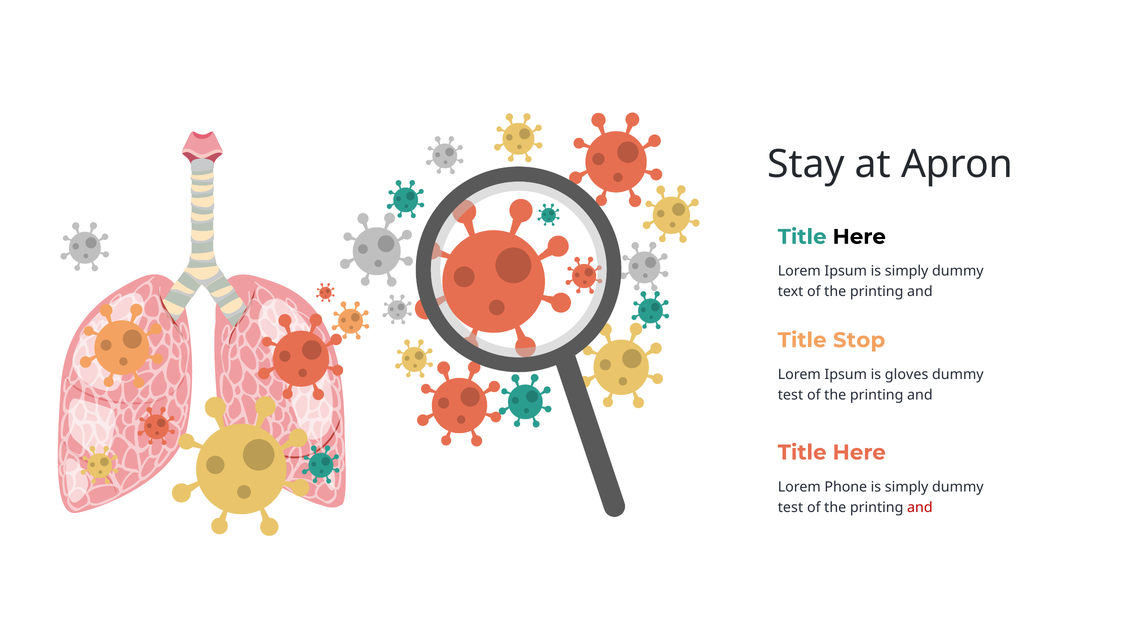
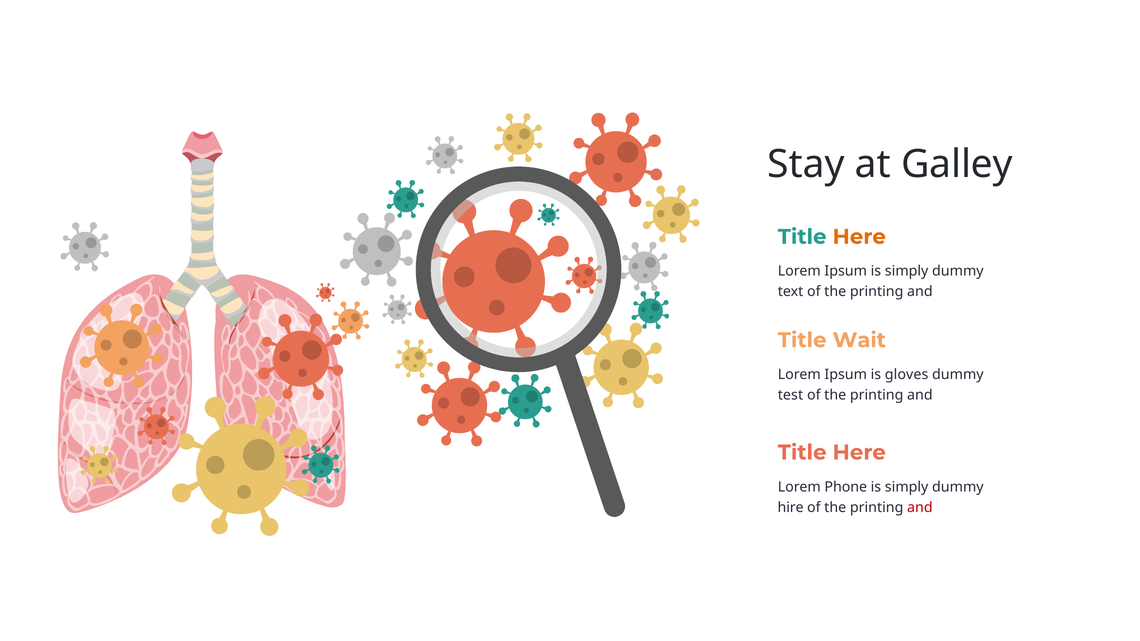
Apron: Apron -> Galley (957, 165)
Here colour: black -> orange (859, 237)
Stop: Stop -> Wait (859, 340)
test: test -> hire (791, 508)
